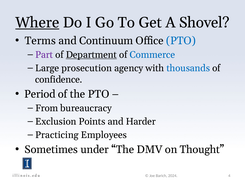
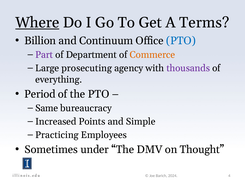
Shovel: Shovel -> Terms (204, 22)
Terms: Terms -> Billion (40, 41)
Department underline: present -> none (91, 55)
Commerce colour: blue -> orange (152, 55)
prosecution: prosecution -> prosecuting (87, 68)
thousands colour: blue -> purple (188, 68)
confidence: confidence -> everything (59, 79)
From: From -> Same (47, 108)
Exclusion: Exclusion -> Increased (56, 121)
Harder: Harder -> Simple (141, 121)
